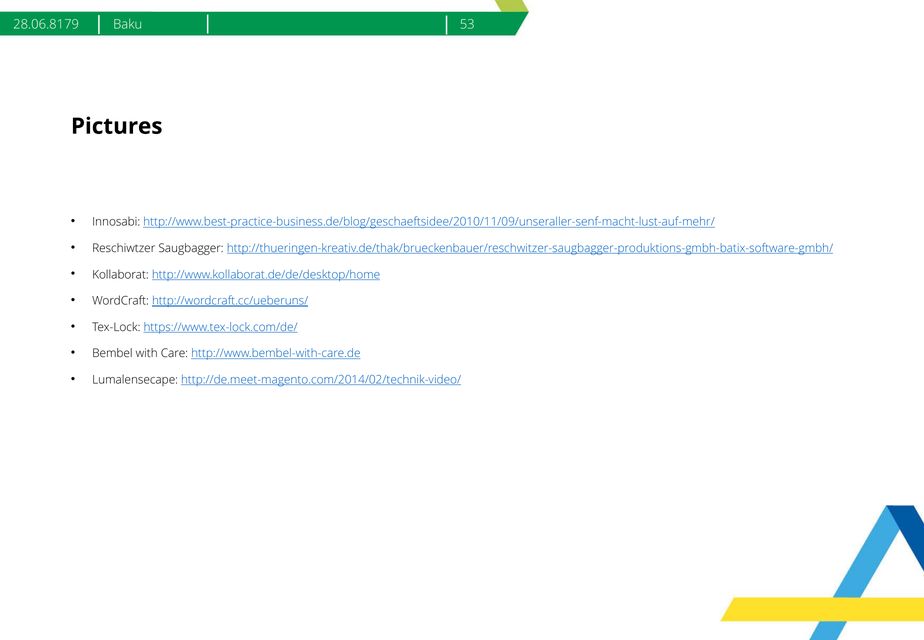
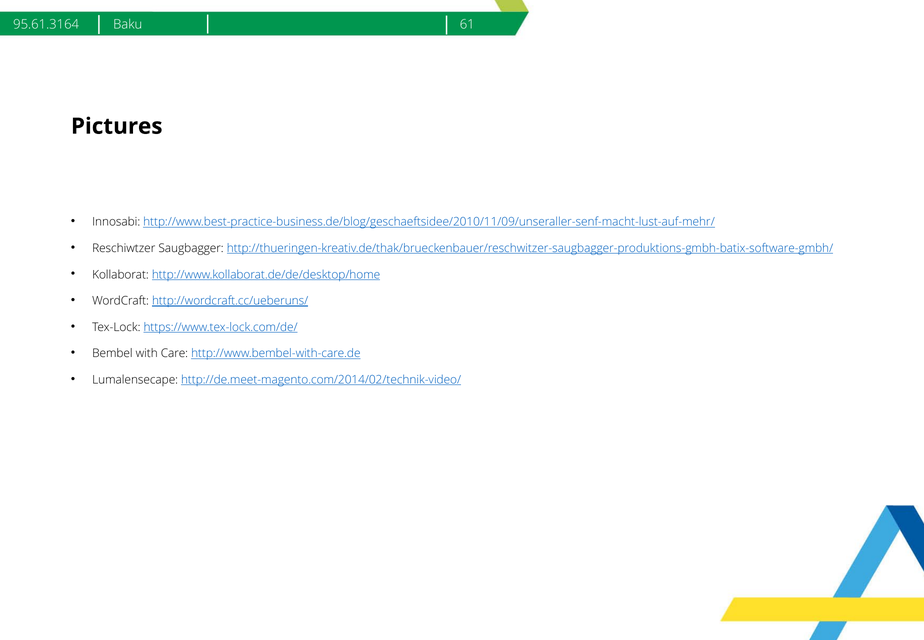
28.06.8179: 28.06.8179 -> 95.61.3164 (46, 24)
53: 53 -> 61 (467, 24)
